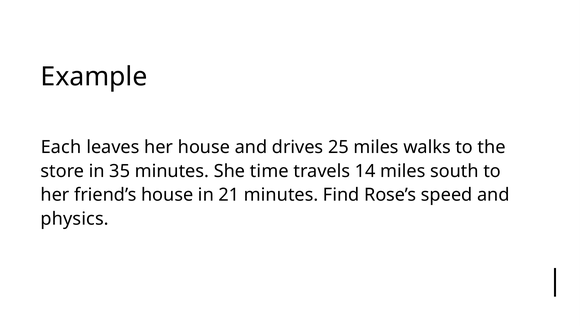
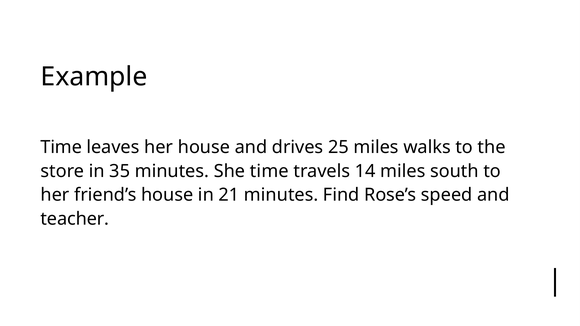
Each: Each -> Time (61, 147)
physics: physics -> teacher (75, 219)
